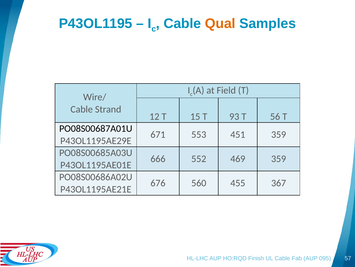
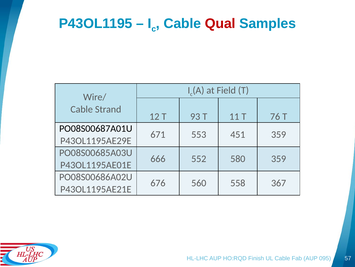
Qual colour: orange -> red (220, 23)
15: 15 -> 93 (195, 116)
93: 93 -> 11 (234, 116)
56: 56 -> 76 (275, 116)
469: 469 -> 580 (238, 159)
455: 455 -> 558 (238, 183)
